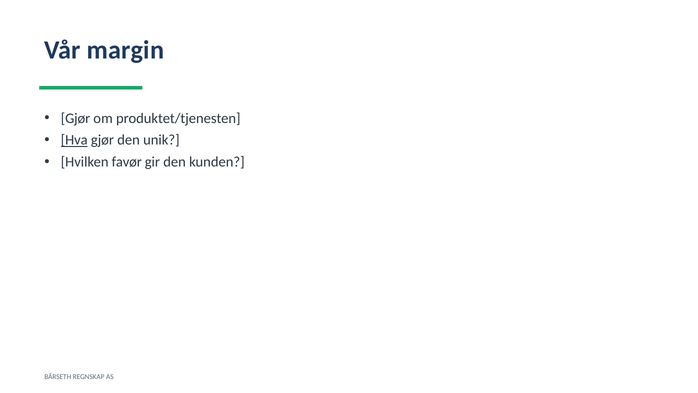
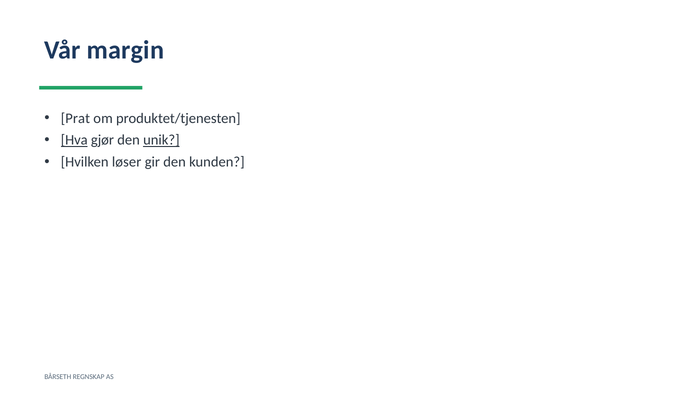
Gjør: Gjør -> Prat (75, 118)
unik underline: none -> present (161, 140)
favør: favør -> løser (127, 162)
